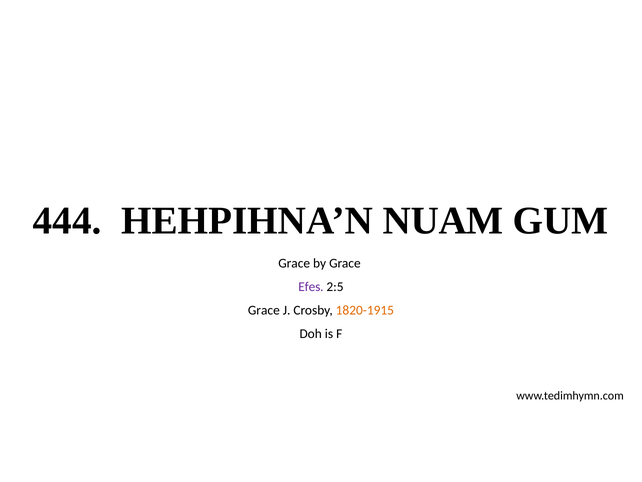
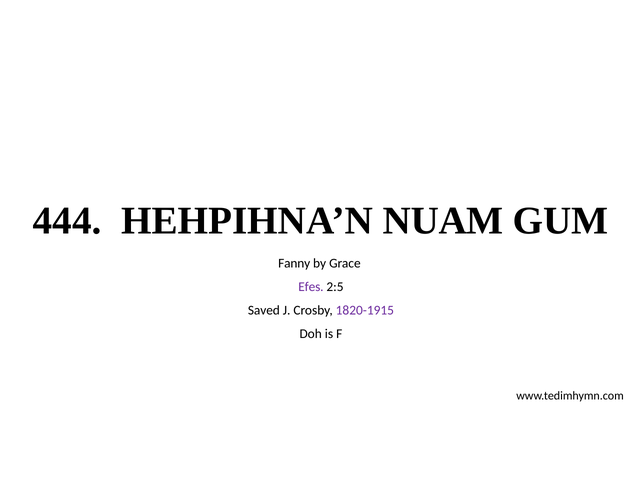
Grace: Grace -> Fanny (294, 263)
Grace: Grace -> Saved (264, 310)
1820-1915 colour: orange -> purple (365, 310)
